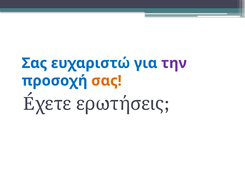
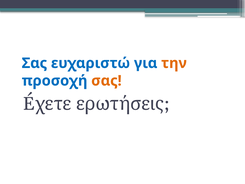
την colour: purple -> orange (174, 63)
